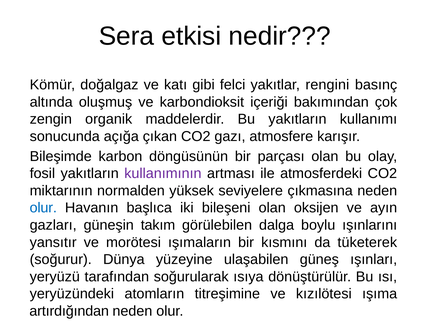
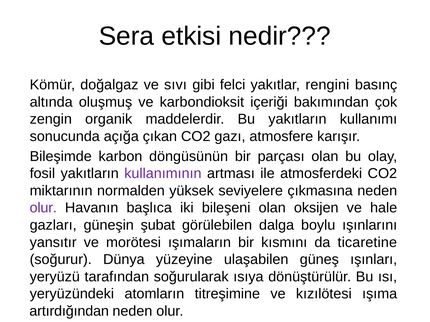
katı: katı -> sıvı (176, 85)
olur colour: blue -> purple (43, 208)
ayın: ayın -> hale (384, 208)
takım: takım -> şubat (158, 225)
tüketerek: tüketerek -> ticaretine (367, 243)
